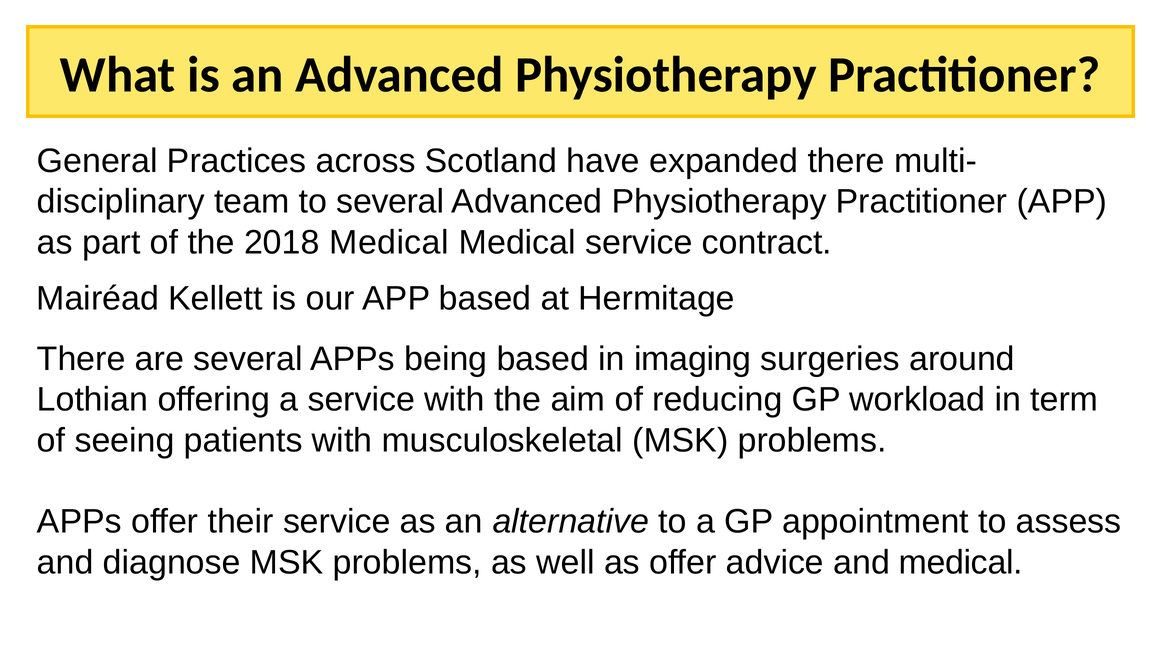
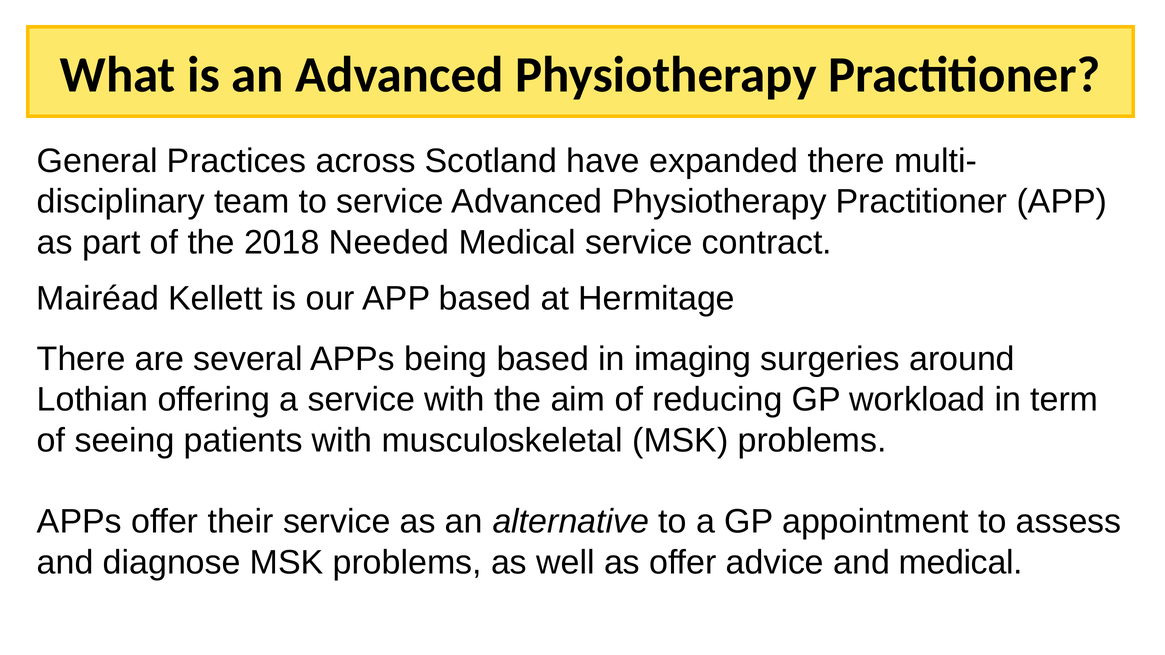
to several: several -> service (390, 202)
2018 Medical: Medical -> Needed (389, 243)
